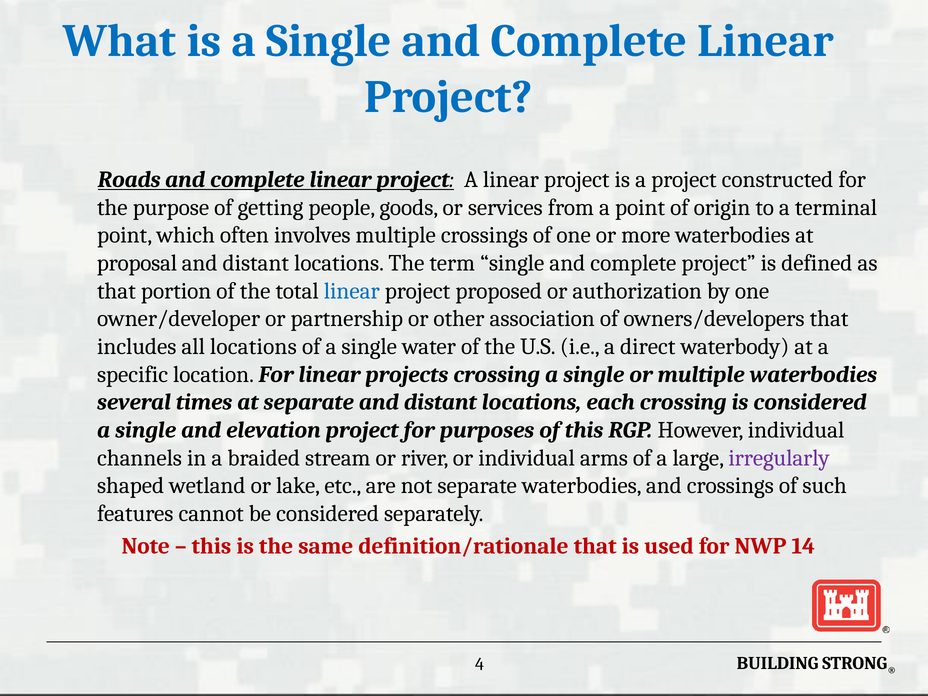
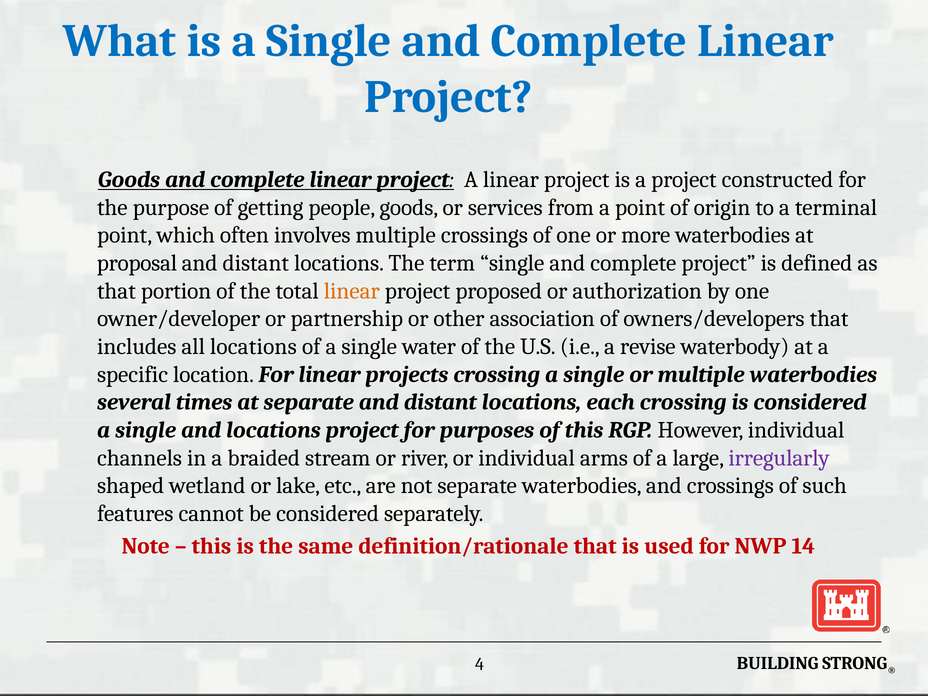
Roads: Roads -> Goods (129, 180)
linear colour: blue -> orange (352, 291)
direct: direct -> revise (648, 347)
and elevation: elevation -> locations (273, 430)
